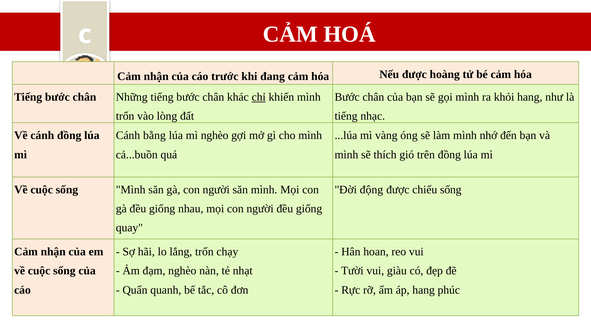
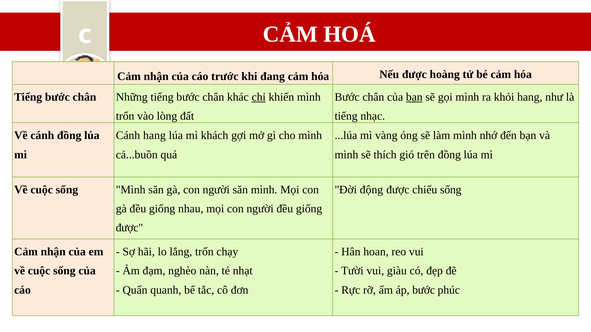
bạn underline: none -> present (414, 97)
Cánh bằng: bằng -> hang (154, 136)
mì nghèo: nghèo -> khách (215, 136)
quay: quay -> được (129, 228)
áp hang: hang -> bước (424, 290)
